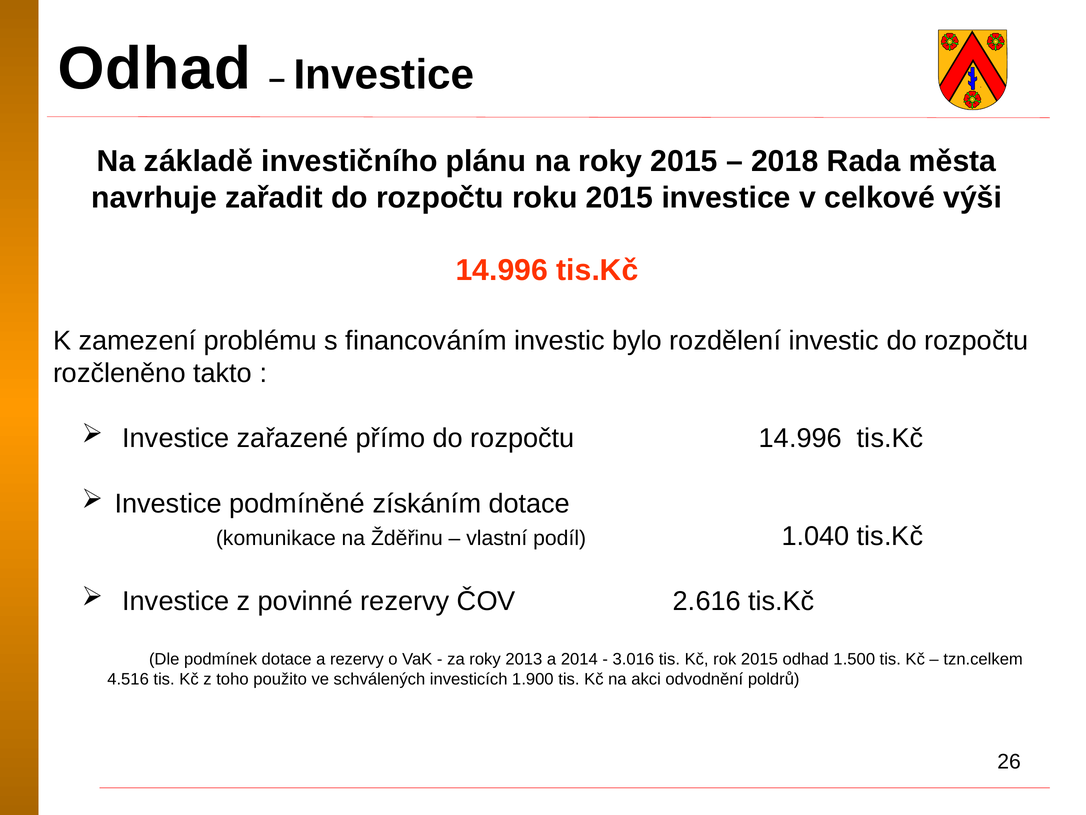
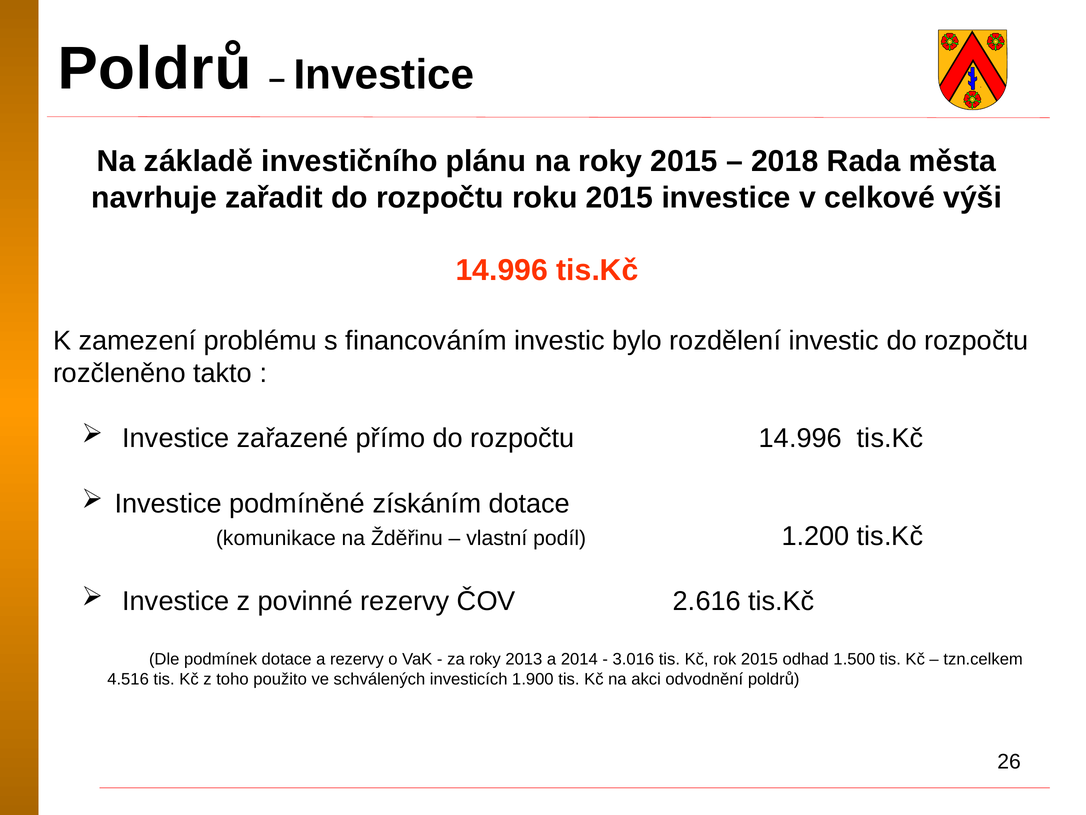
Odhad: Odhad -> Poldrů (154, 69)
1.040: 1.040 -> 1.200 (815, 536)
